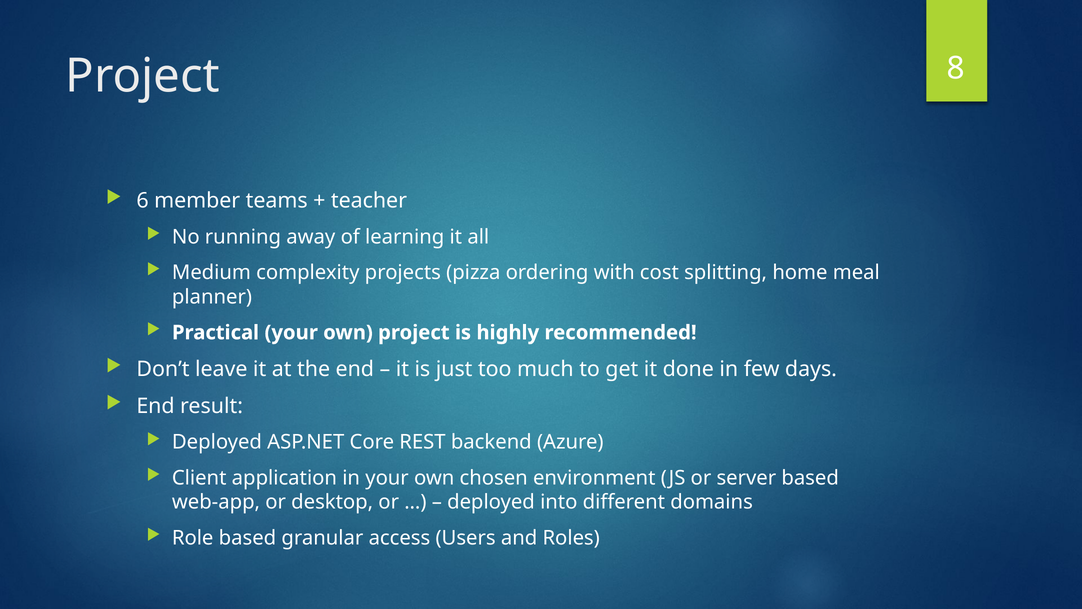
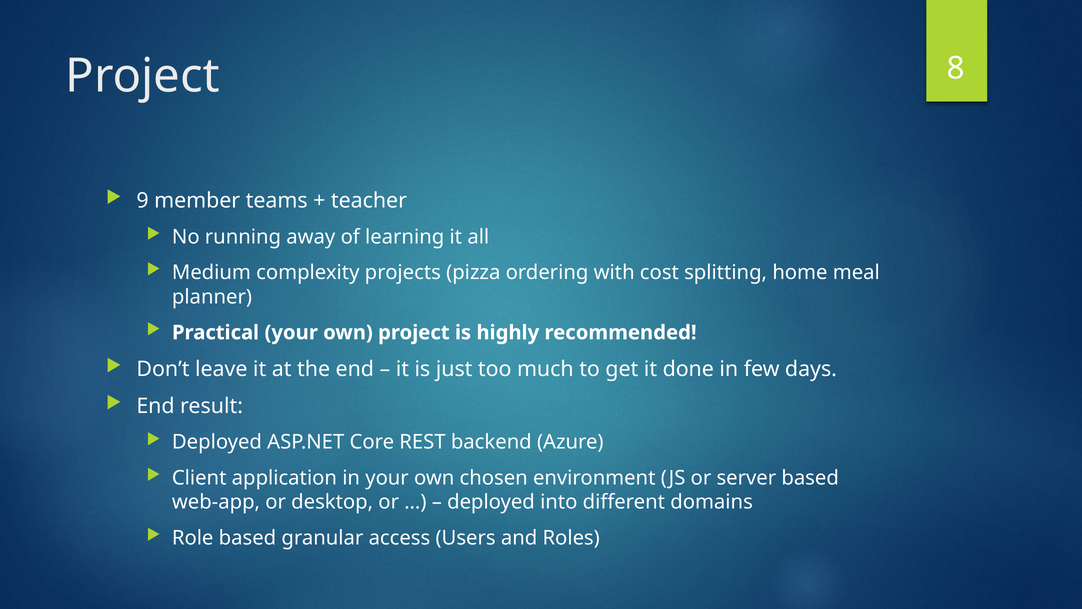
6: 6 -> 9 (143, 201)
